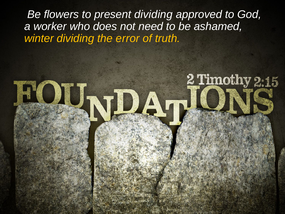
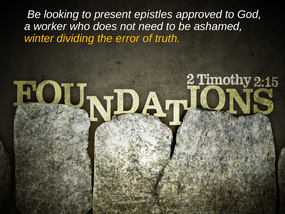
flowers: flowers -> looking (61, 14)
present dividing: dividing -> epistles (153, 14)
